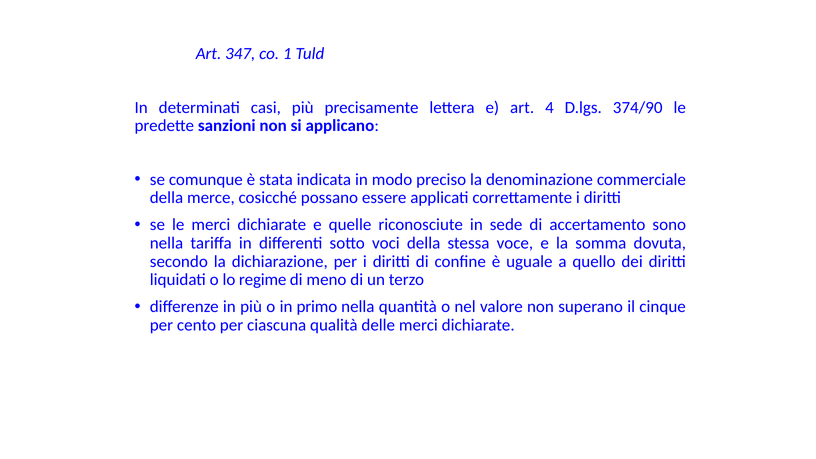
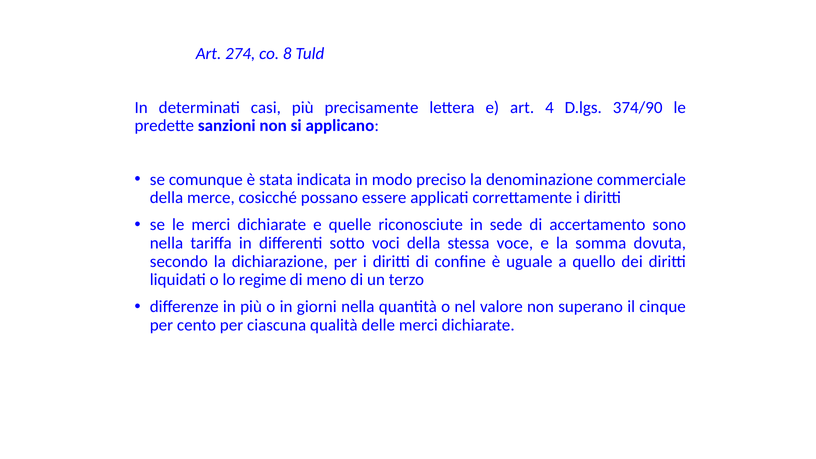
347: 347 -> 274 (240, 54)
1: 1 -> 8 (287, 54)
primo: primo -> giorni (317, 307)
